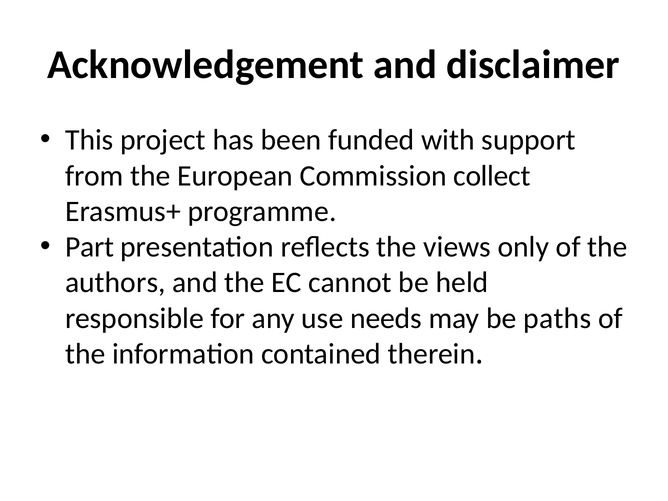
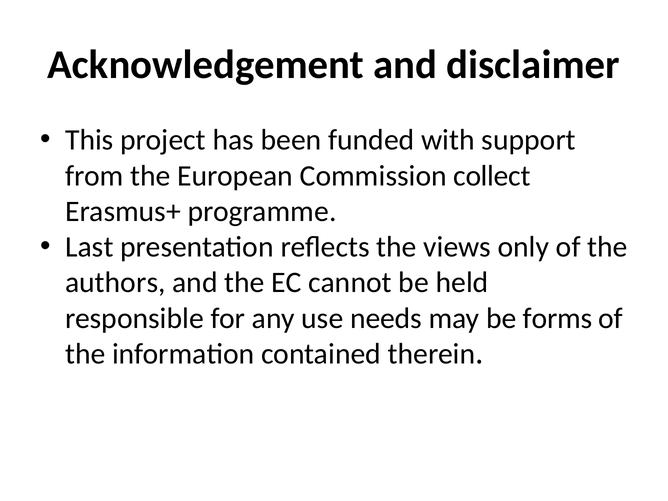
Part: Part -> Last (89, 247)
paths: paths -> forms (558, 318)
